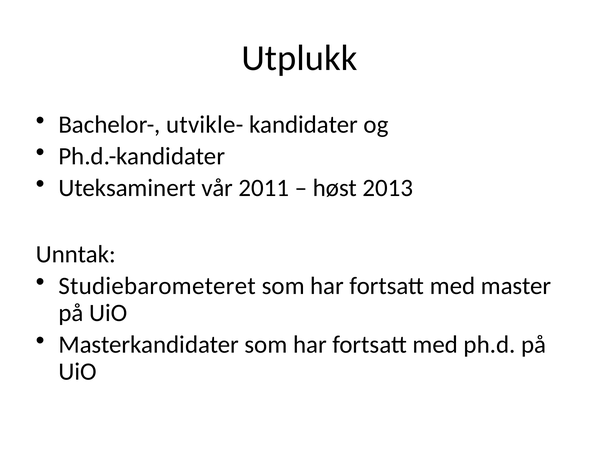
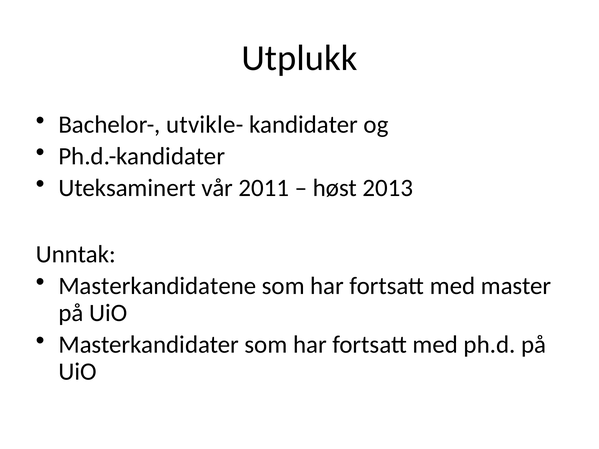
Studiebarometeret: Studiebarometeret -> Masterkandidatene (157, 286)
